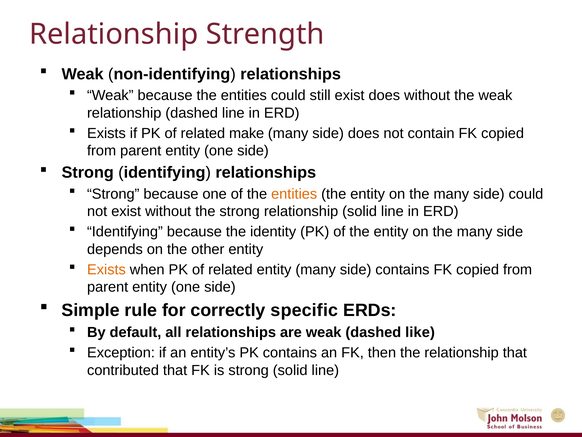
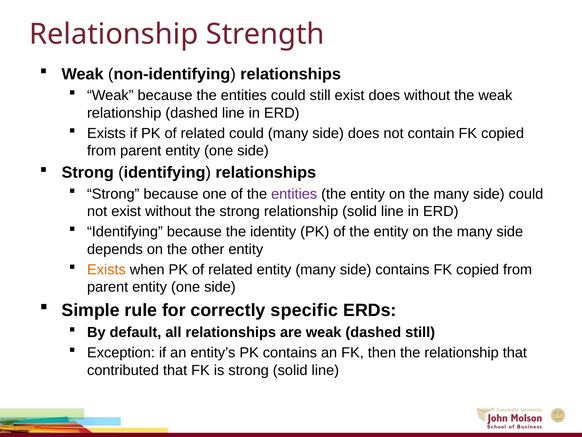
related make: make -> could (247, 133)
entities colour: orange -> purple (294, 194)
dashed like: like -> still (420, 332)
